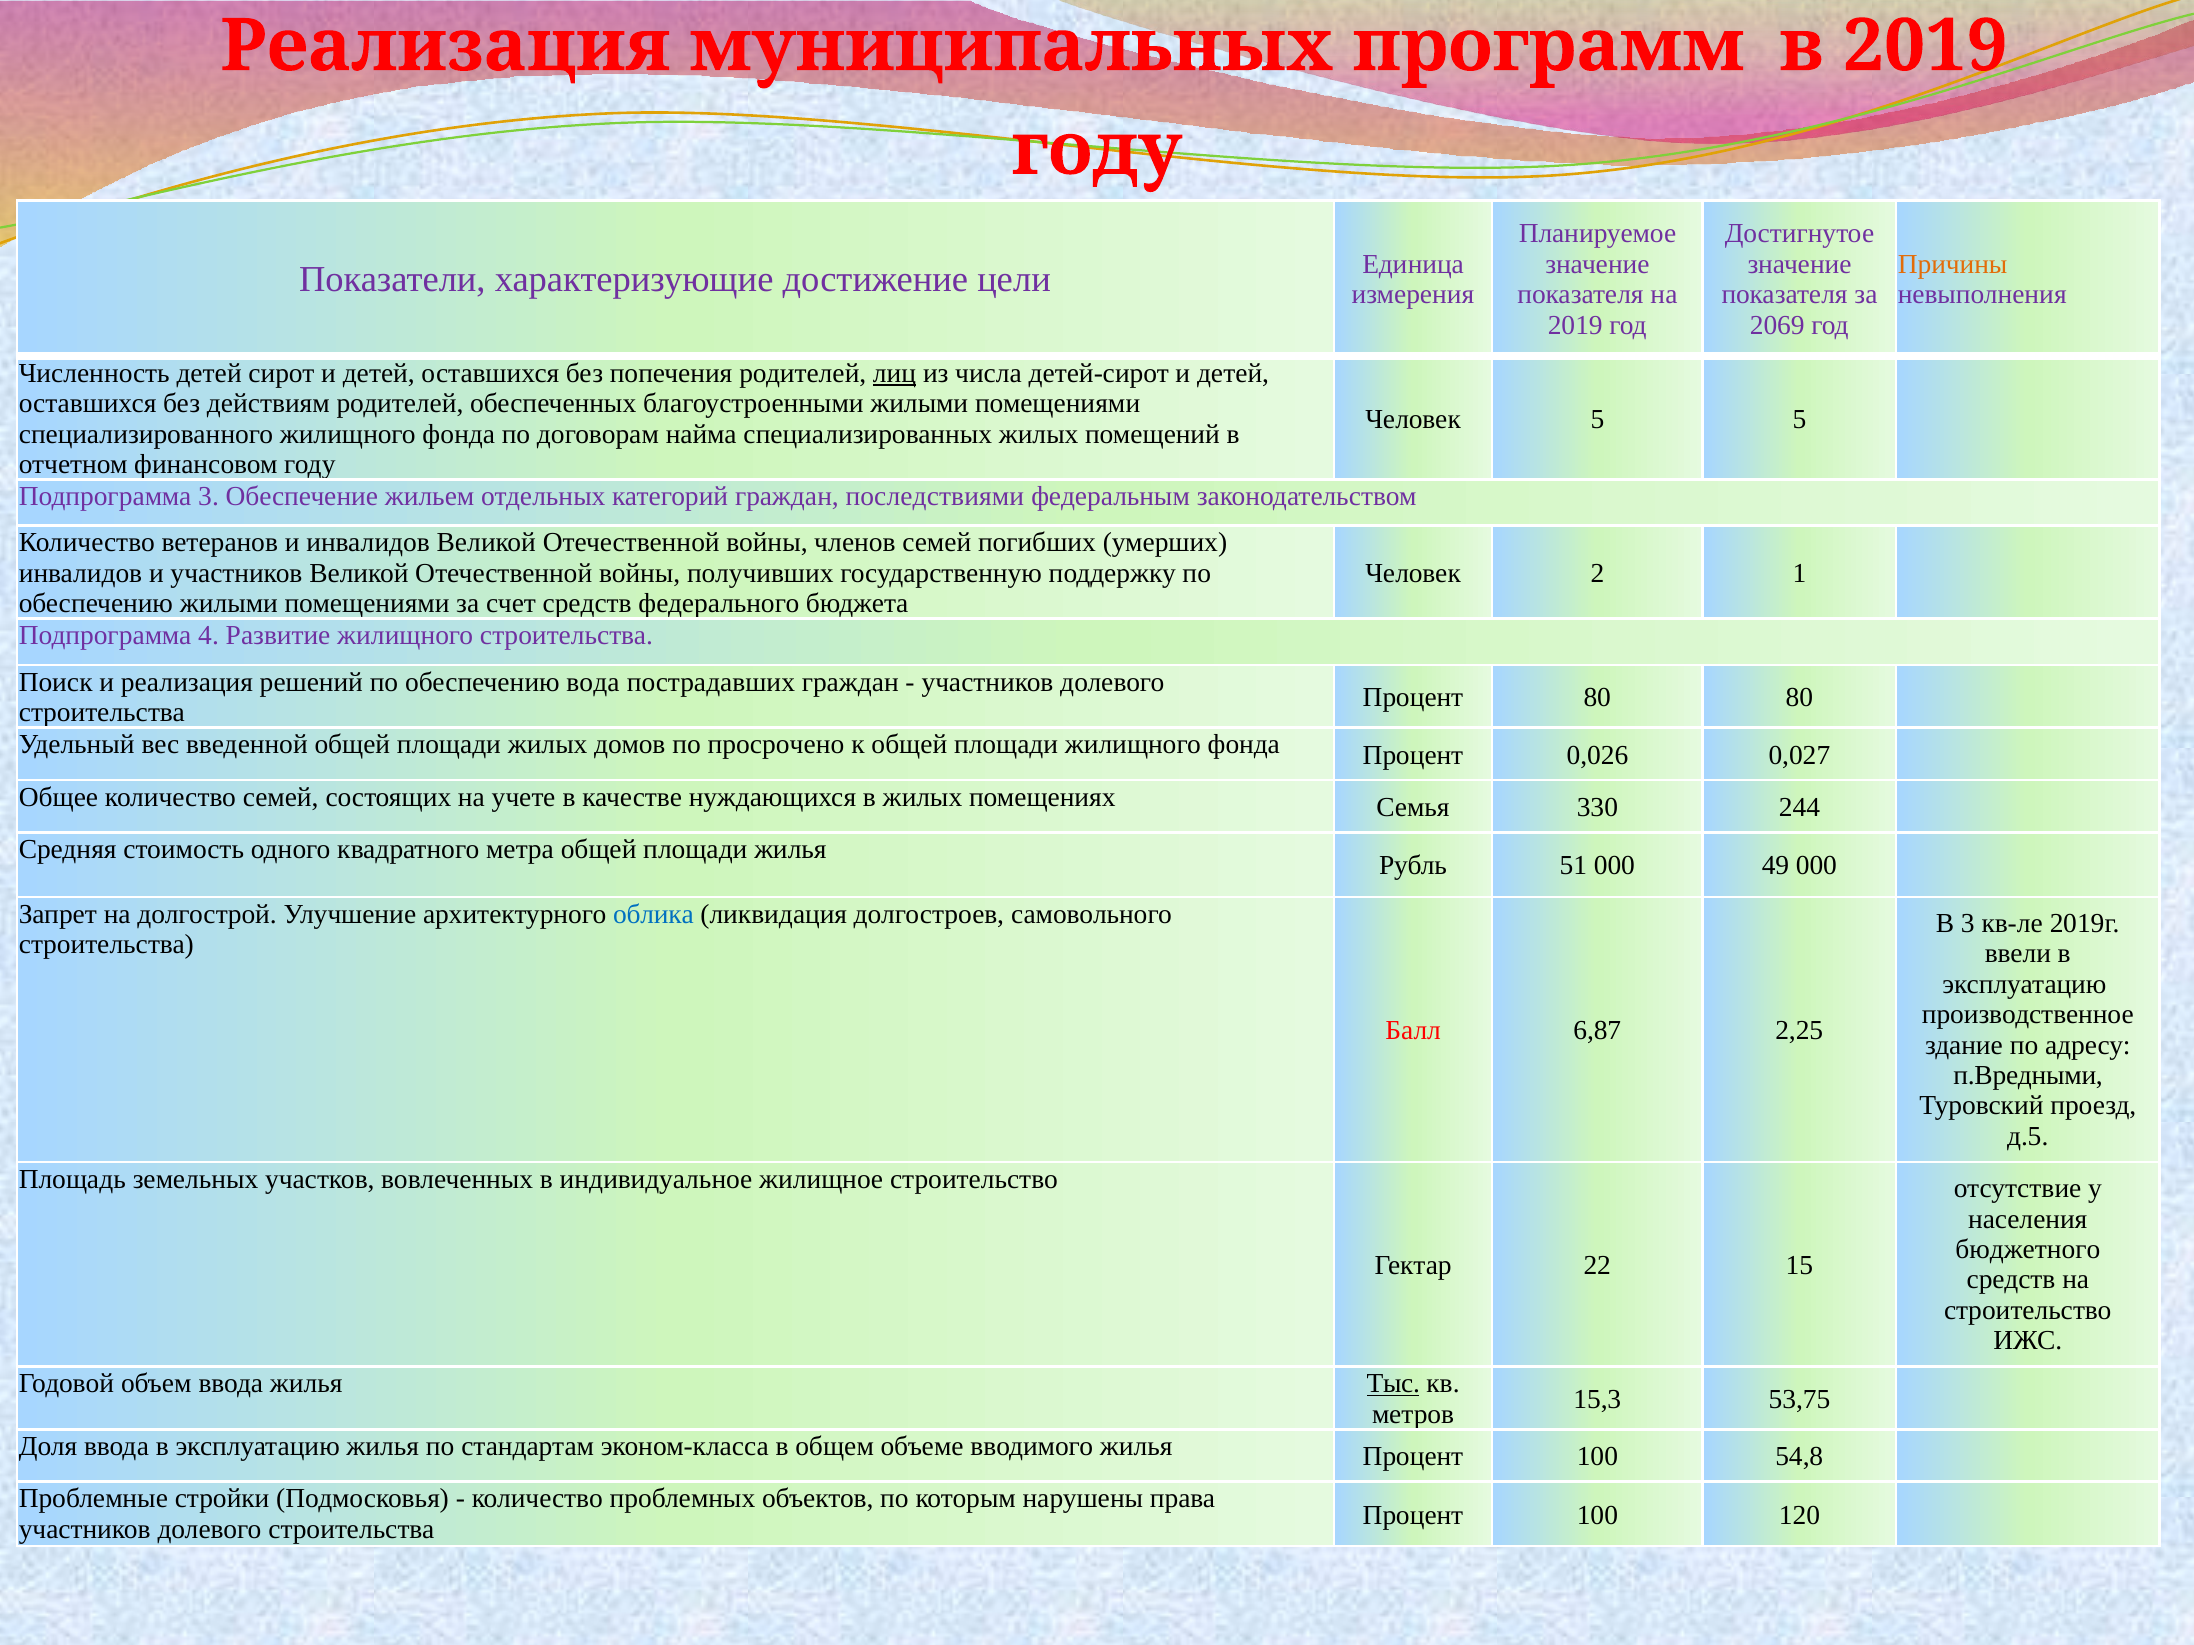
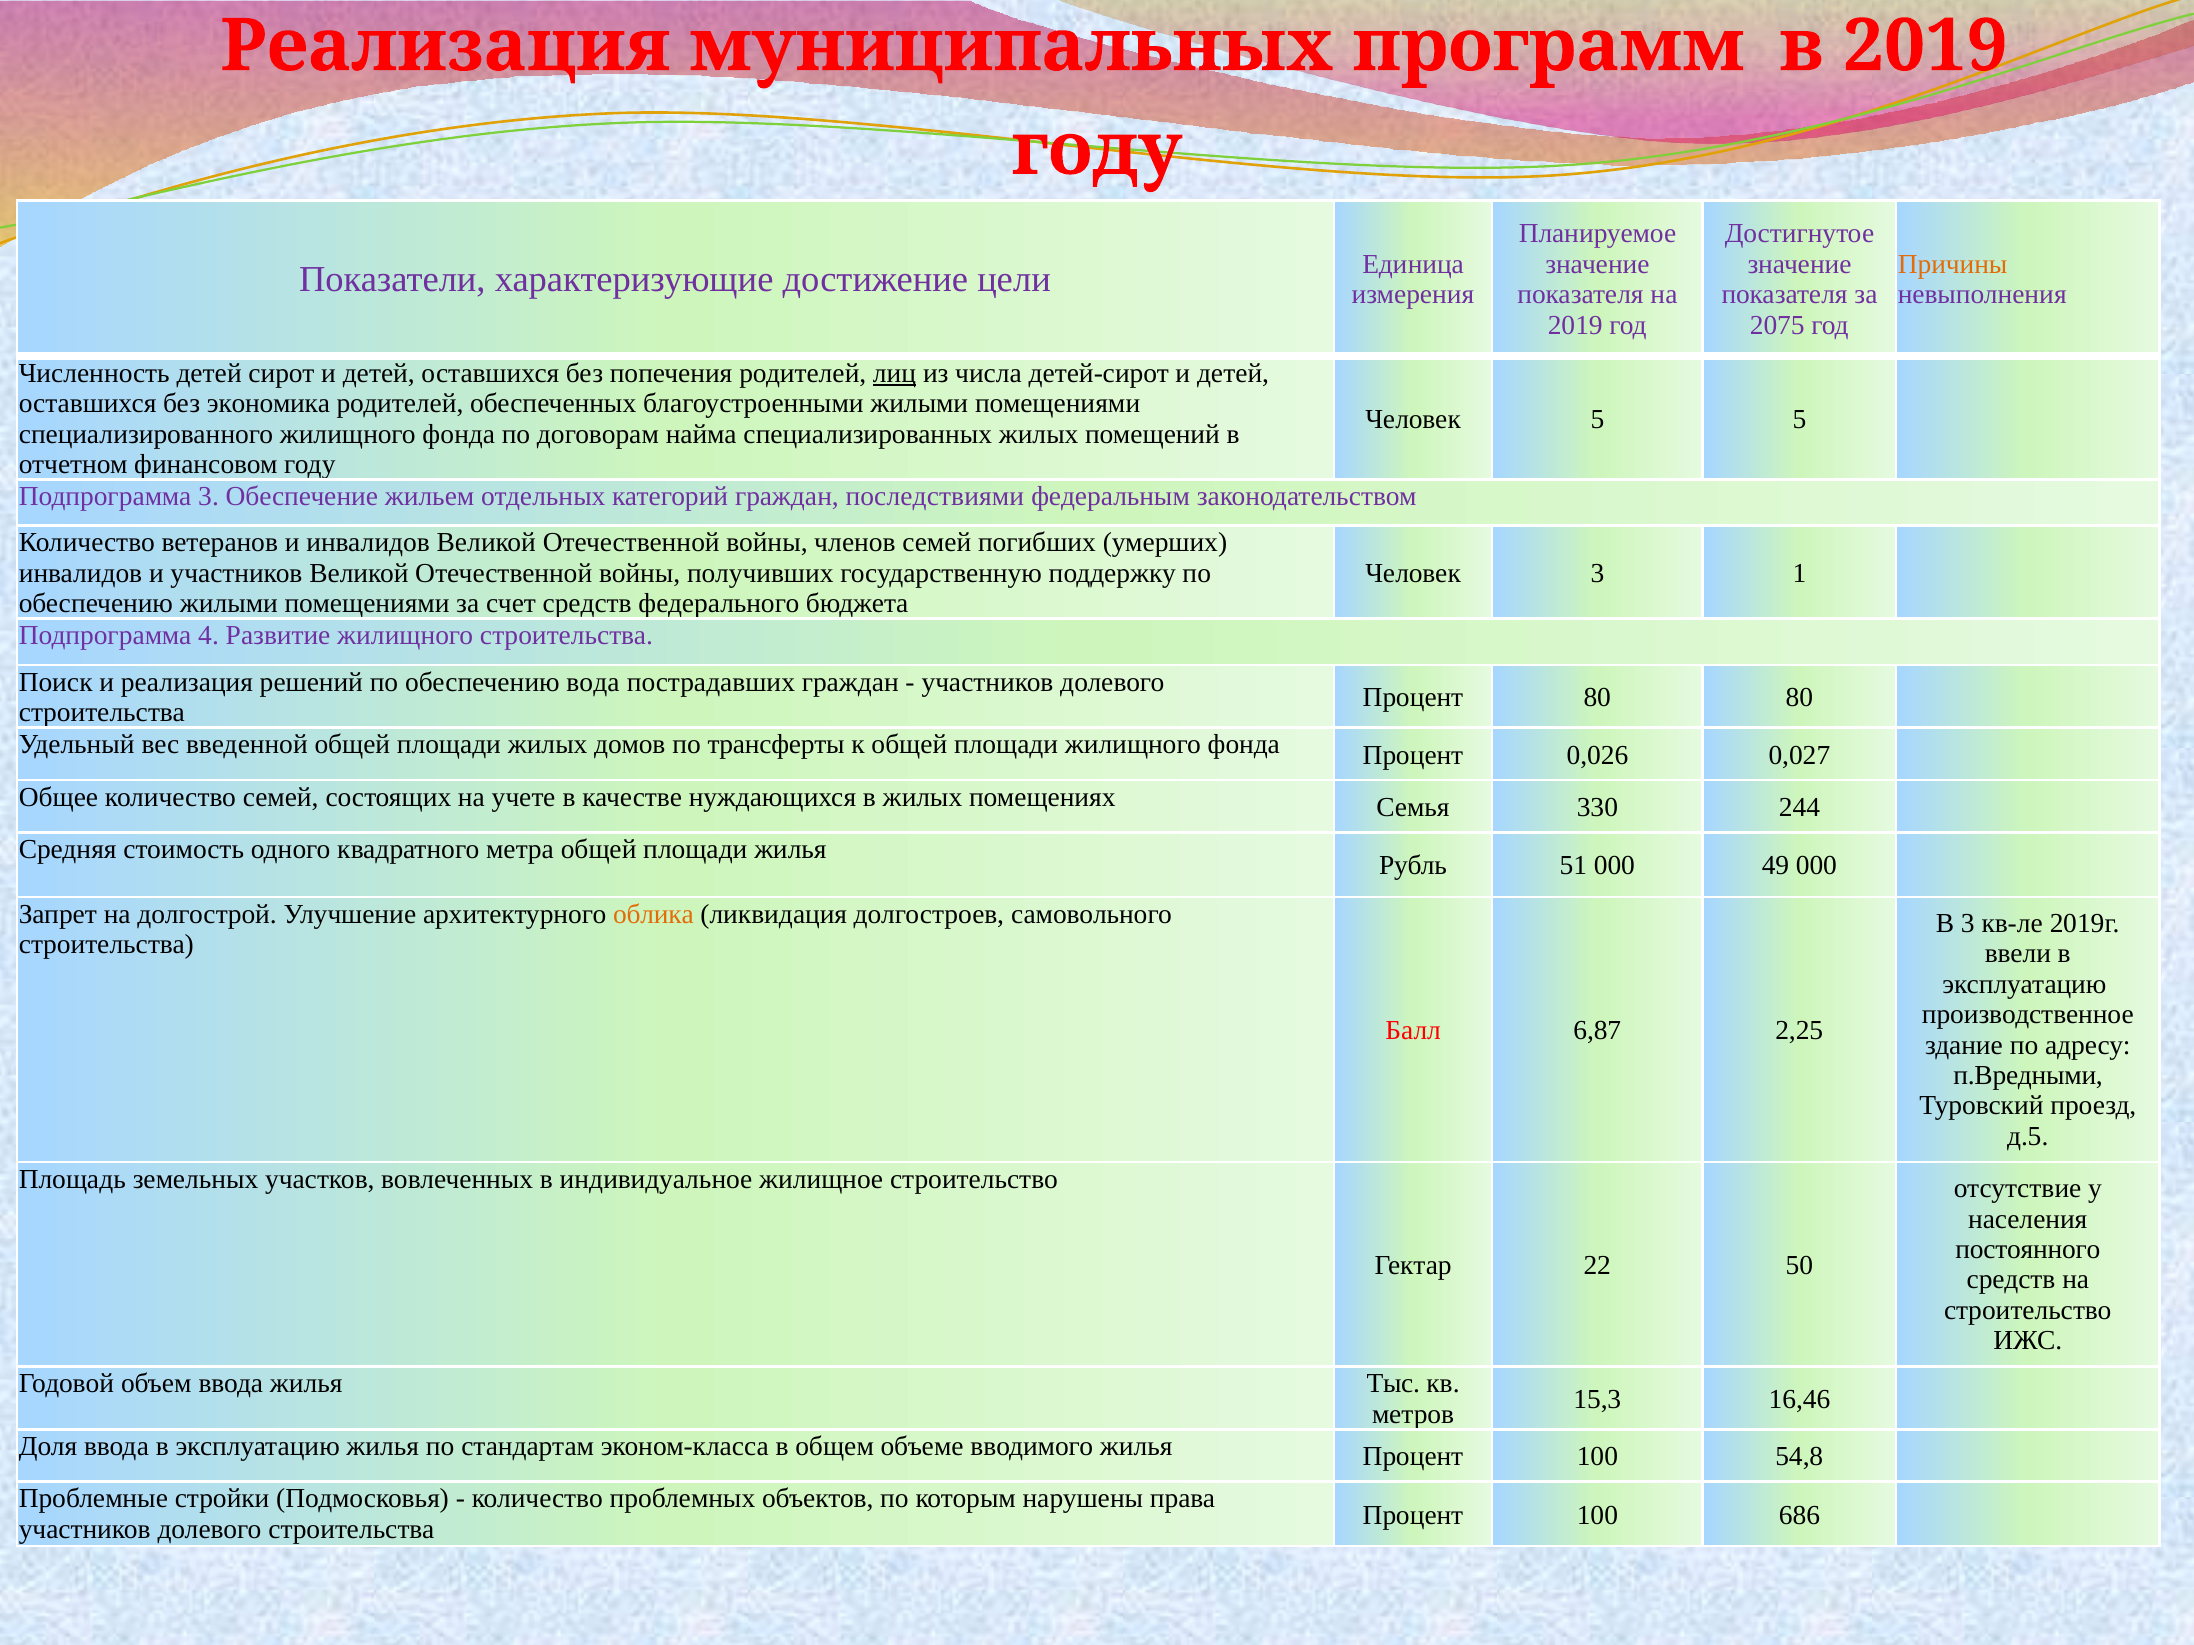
2069: 2069 -> 2075 (1777, 325)
действиям: действиям -> экономика (268, 404)
Человек 2: 2 -> 3 (1598, 573)
просрочено: просрочено -> трансферты (776, 745)
облика colour: blue -> orange (653, 914)
бюджетного: бюджетного -> постоянного (2028, 1250)
15: 15 -> 50 (1799, 1266)
Тыс underline: present -> none (1393, 1384)
53,75: 53,75 -> 16,46 (1800, 1399)
120: 120 -> 686 (1800, 1516)
